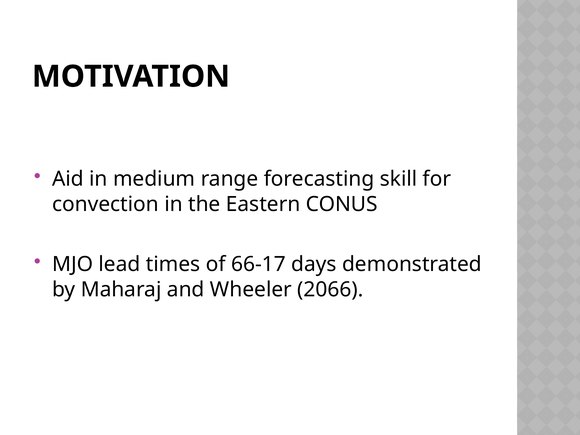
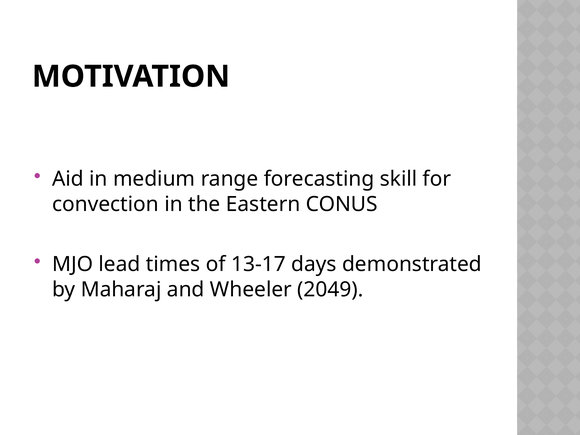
66-17: 66-17 -> 13-17 (258, 264)
2066: 2066 -> 2049 (330, 290)
